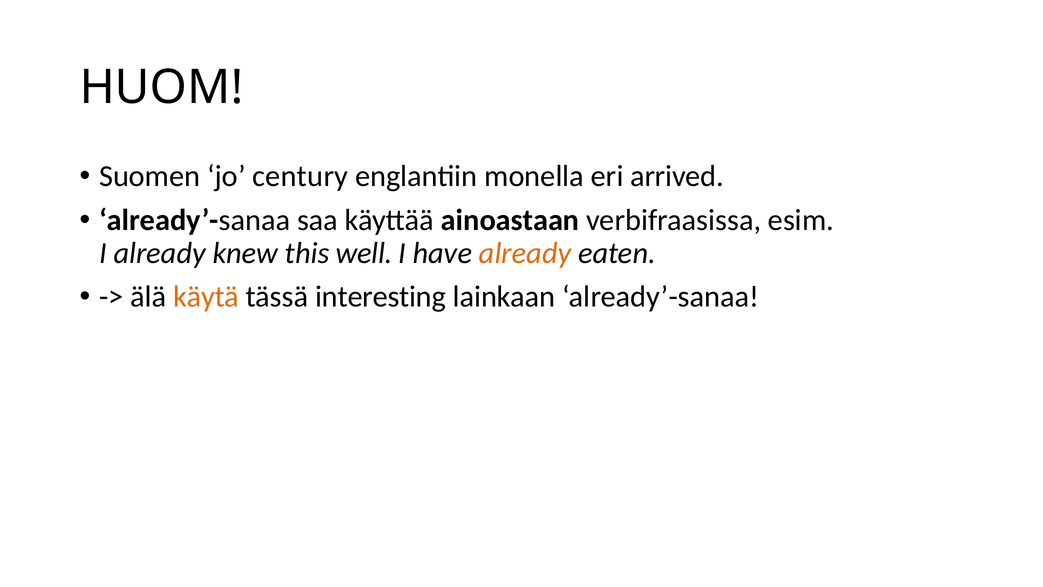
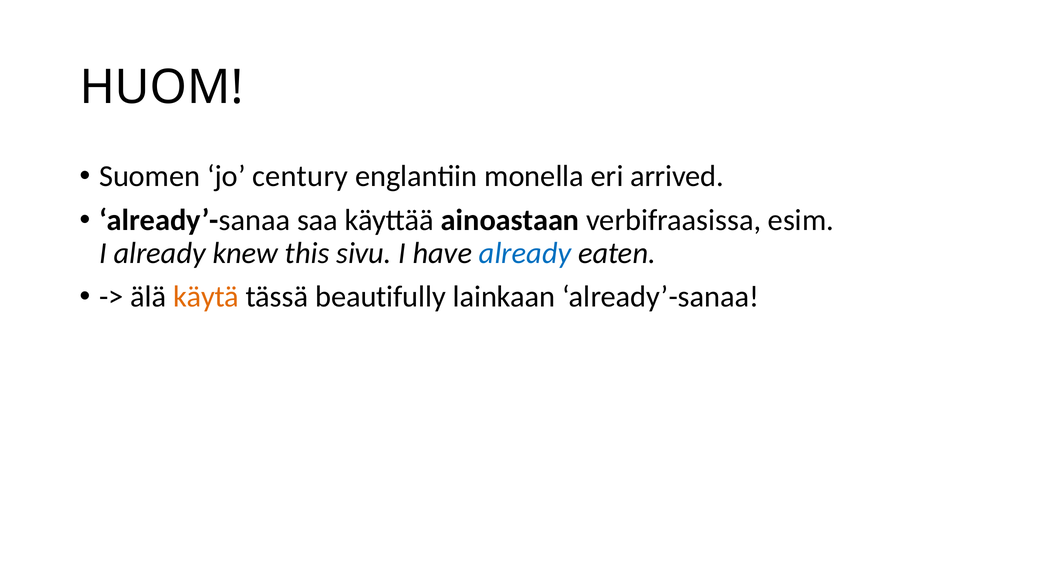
well: well -> sivu (364, 253)
already colour: orange -> blue (525, 253)
interesting: interesting -> beautifully (380, 297)
